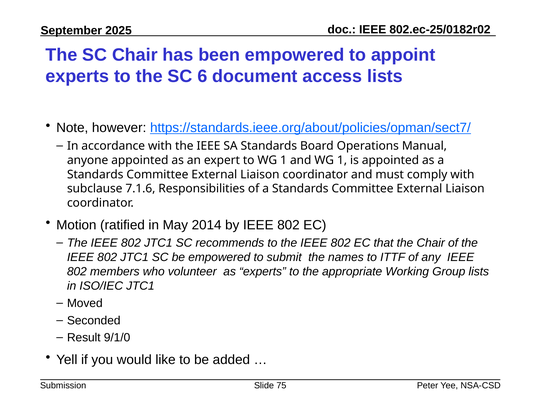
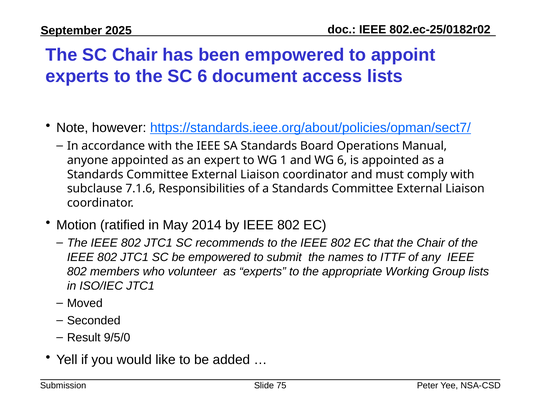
and WG 1: 1 -> 6 (342, 160)
9/1/0: 9/1/0 -> 9/5/0 (117, 338)
